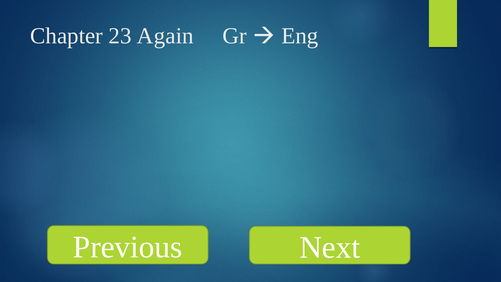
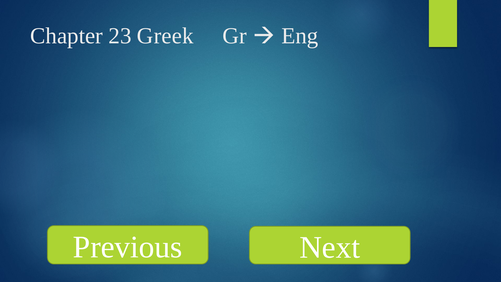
Again: Again -> Greek (165, 36)
